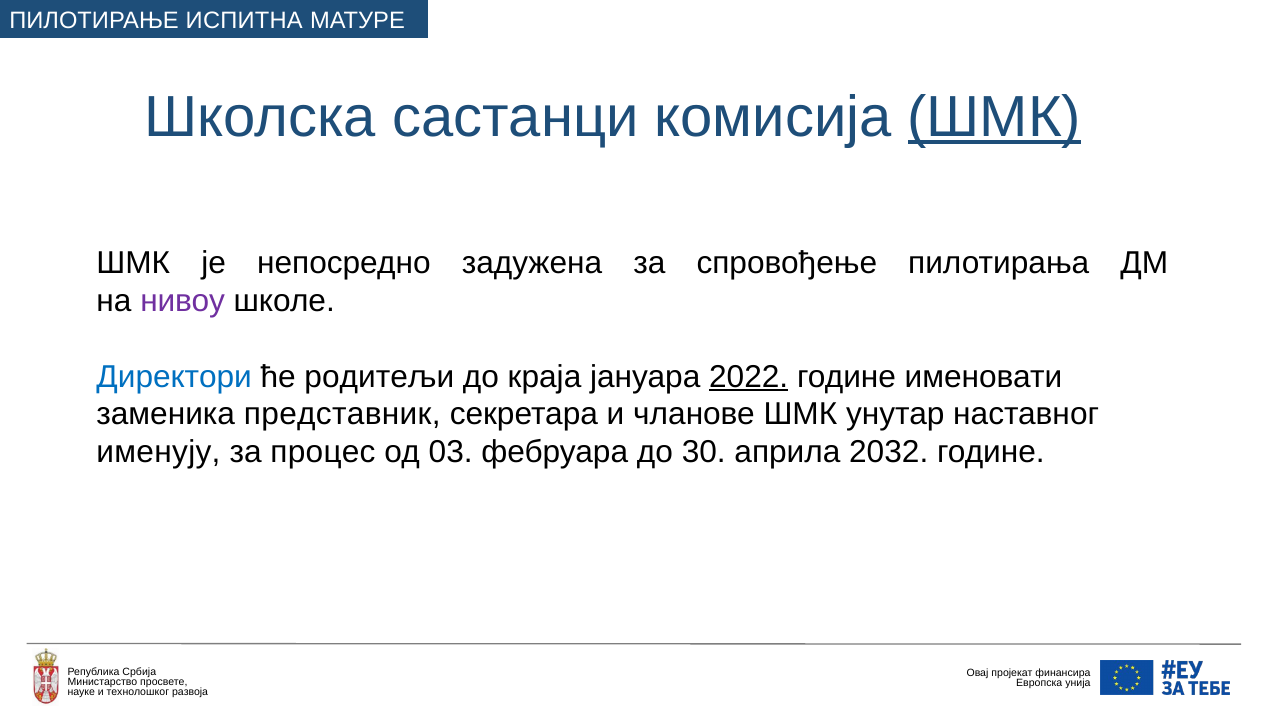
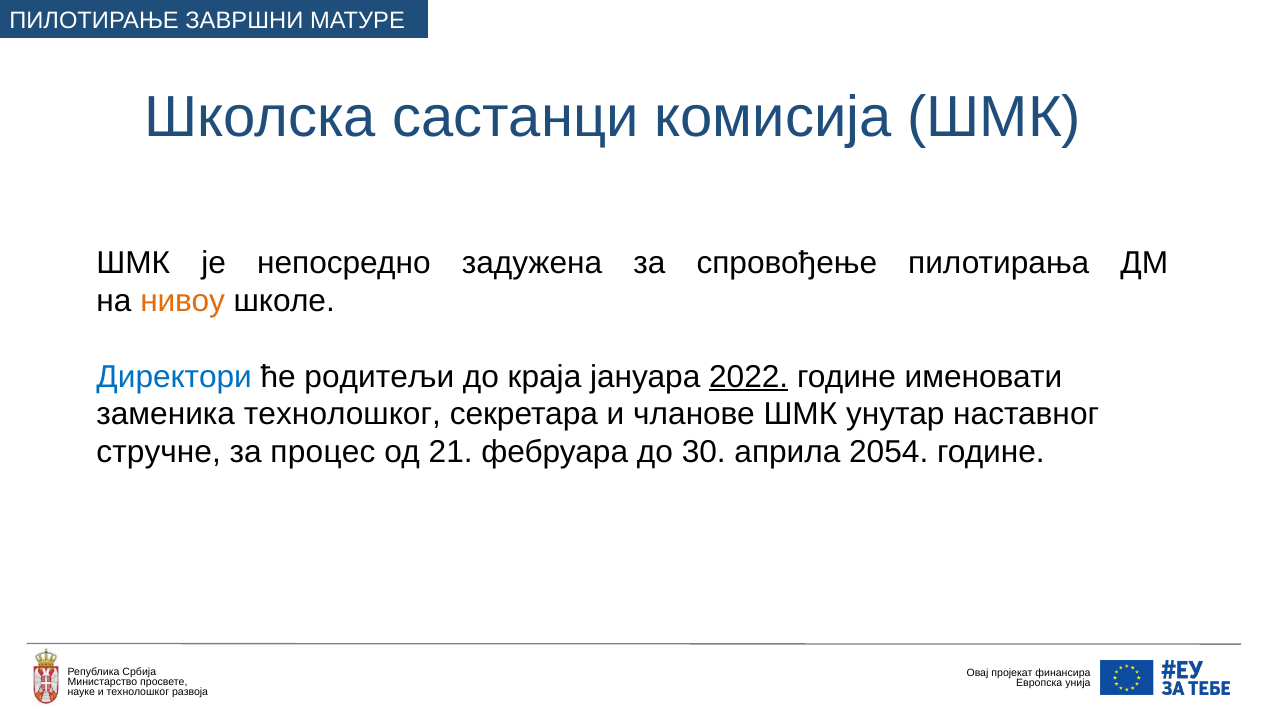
ИСПИТНА: ИСПИТНА -> ЗАВРШНИ (244, 21)
ШМК underline: present -> none (994, 117)
нивоу colour: purple -> orange (183, 301)
заменика представник: представник -> технолошког (342, 415)
именују: именују -> стручне (159, 453)
03: 03 -> 21 (451, 453)
2032: 2032 -> 2054 (889, 453)
